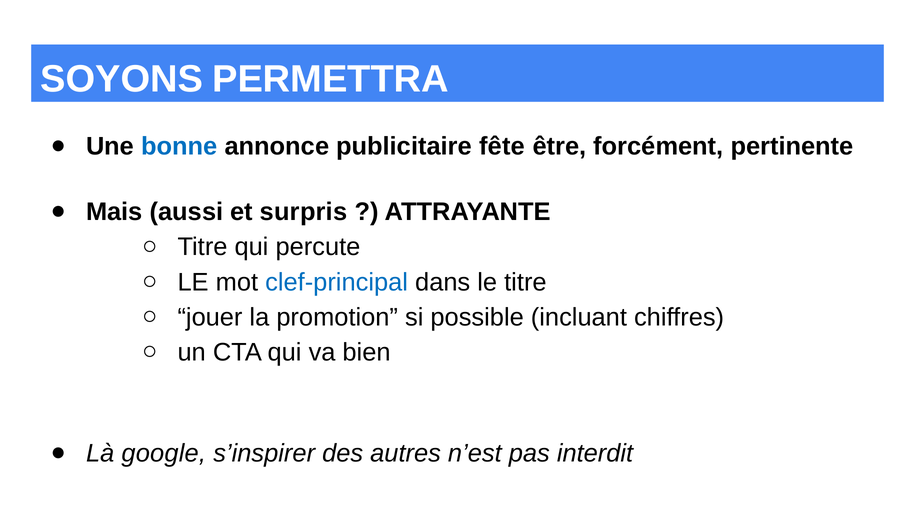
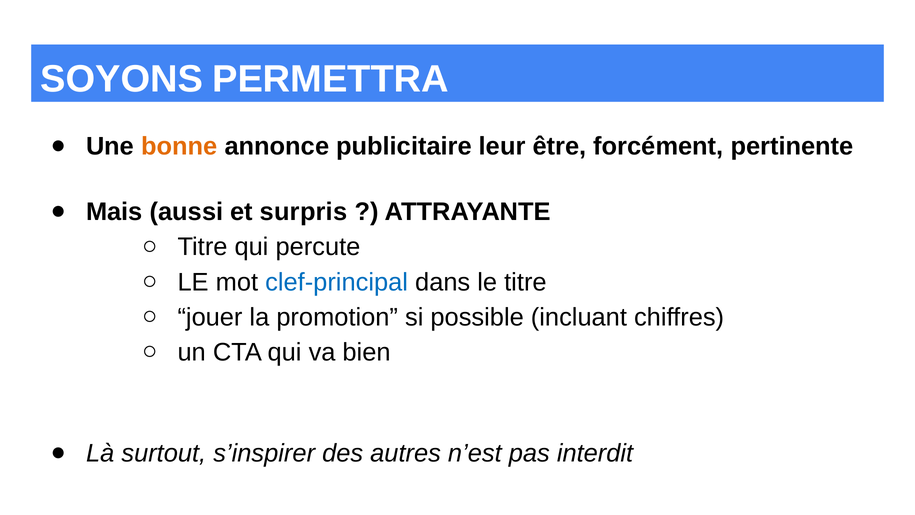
bonne colour: blue -> orange (179, 146)
fête: fête -> leur (502, 146)
google: google -> surtout (164, 453)
